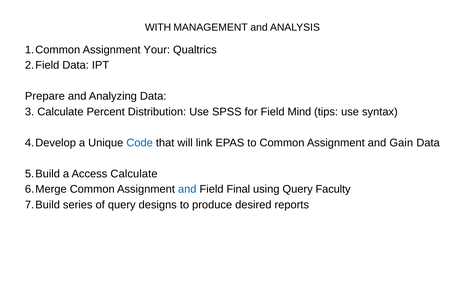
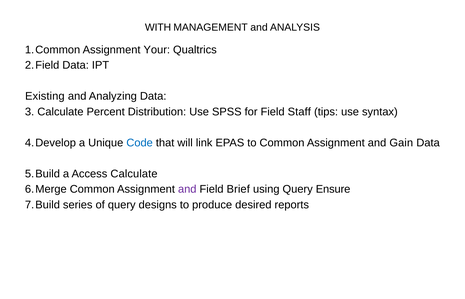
Prepare: Prepare -> Existing (45, 96)
Mind: Mind -> Staff (299, 112)
and colour: blue -> purple (187, 189)
Final: Final -> Brief (238, 189)
Faculty: Faculty -> Ensure (333, 189)
